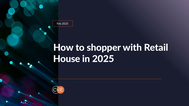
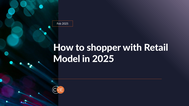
House: House -> Model (67, 59)
